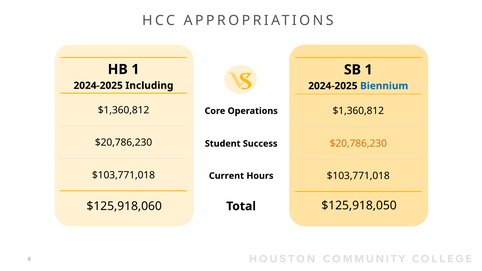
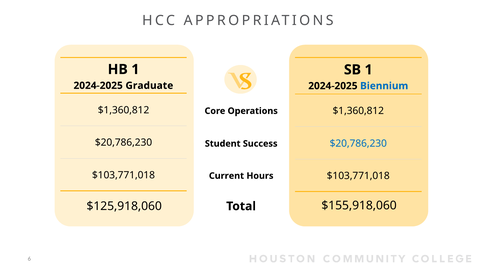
Including: Including -> Graduate (149, 86)
$20,786,230 colour: orange -> blue (358, 143)
$125,918,050: $125,918,050 -> $155,918,060 (359, 206)
